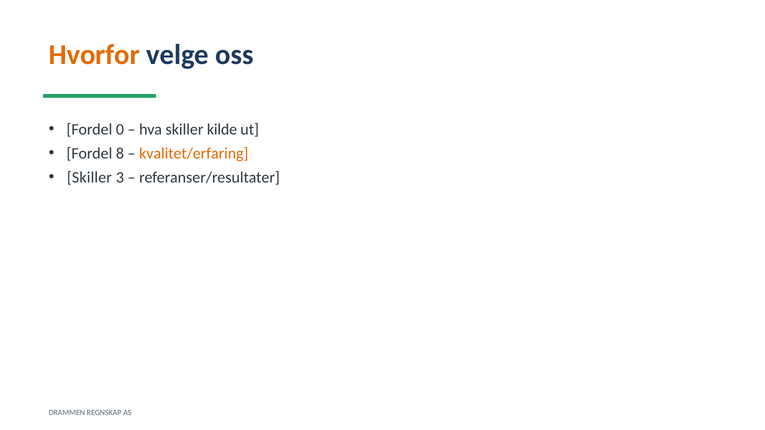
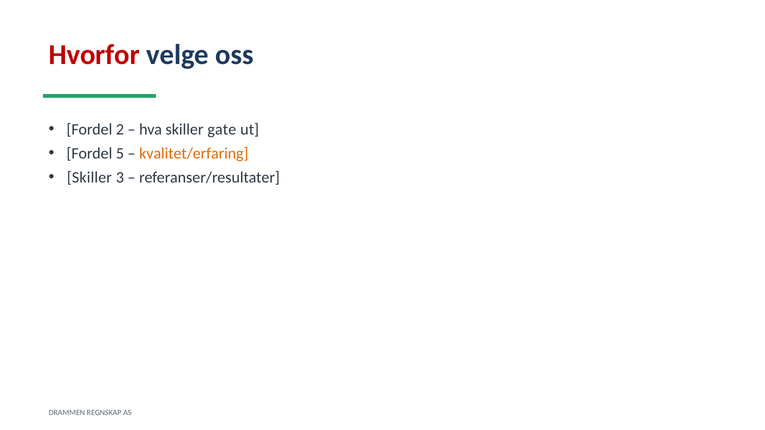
Hvorfor colour: orange -> red (94, 55)
0: 0 -> 2 (120, 130)
kilde: kilde -> gate (222, 130)
8: 8 -> 5 (120, 153)
